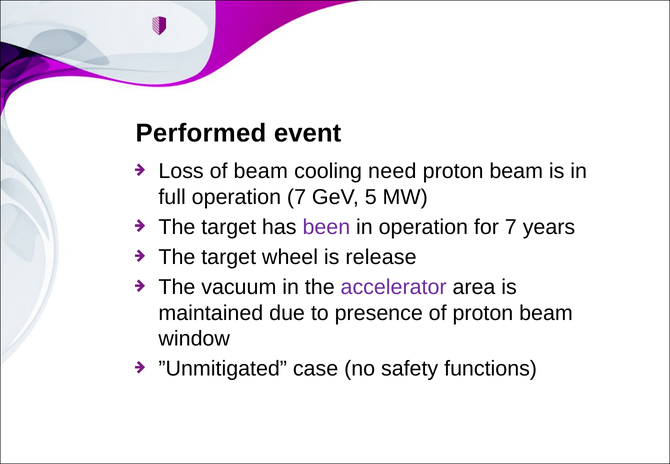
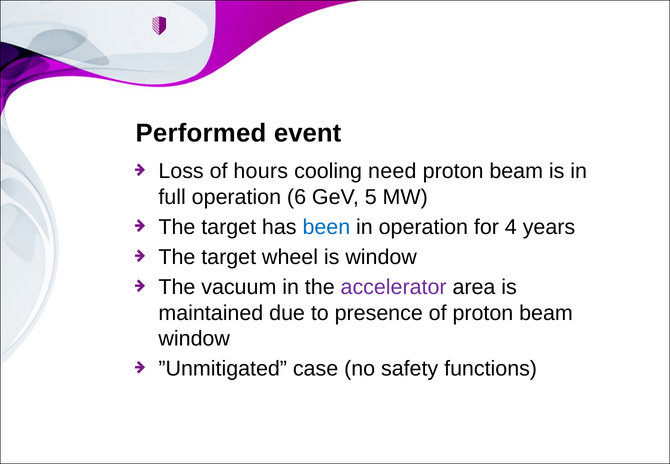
of beam: beam -> hours (261, 171)
operation 7: 7 -> 6 (297, 197)
been colour: purple -> blue (326, 227)
for 7: 7 -> 4 (511, 227)
is release: release -> window (381, 257)
